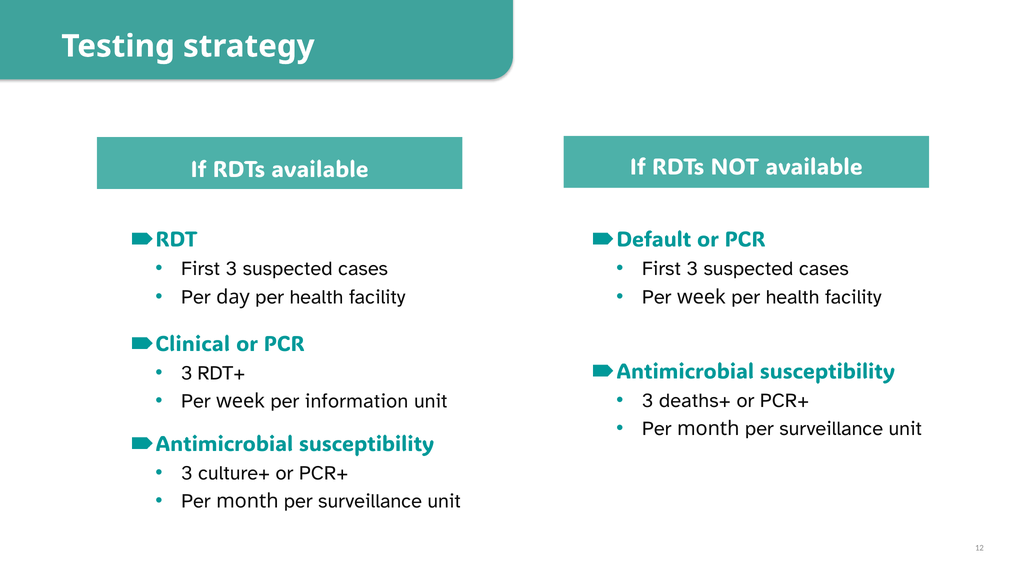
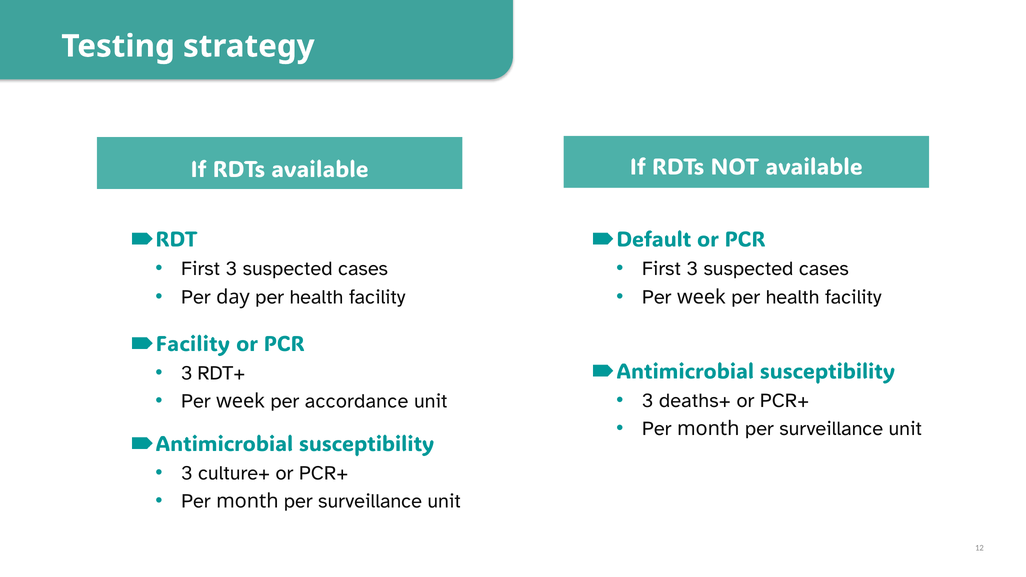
Clinical: Clinical -> Facility (193, 344)
information: information -> accordance (357, 401)
